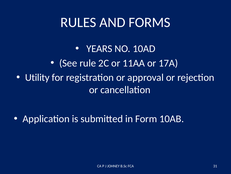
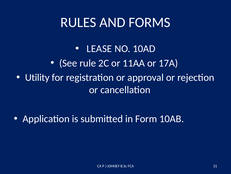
YEARS: YEARS -> LEASE (99, 48)
